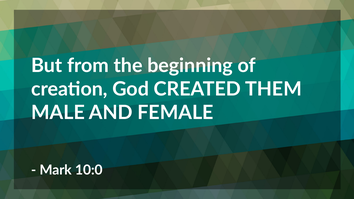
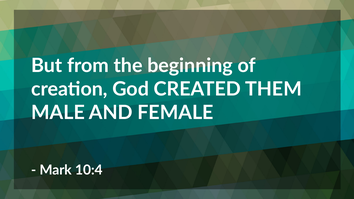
10:0: 10:0 -> 10:4 (89, 170)
